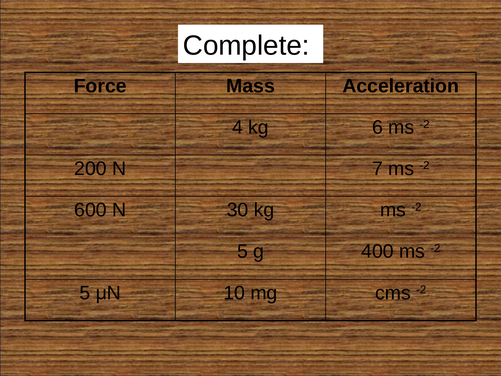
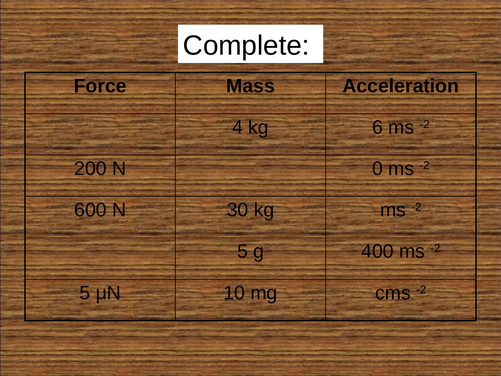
7: 7 -> 0 (377, 169)
